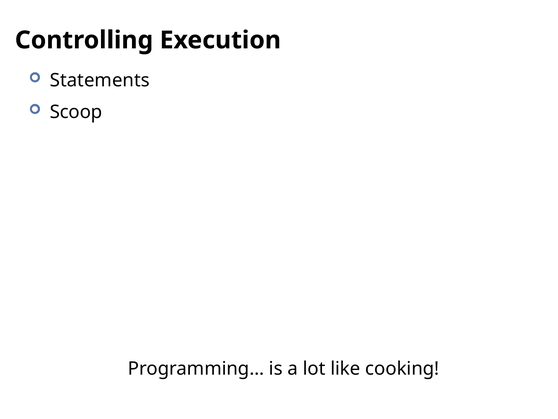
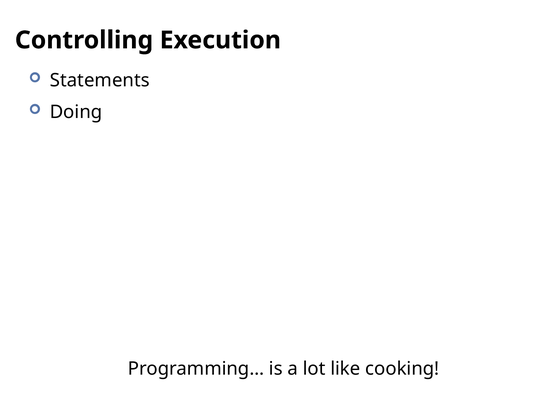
Scoop: Scoop -> Doing (76, 112)
